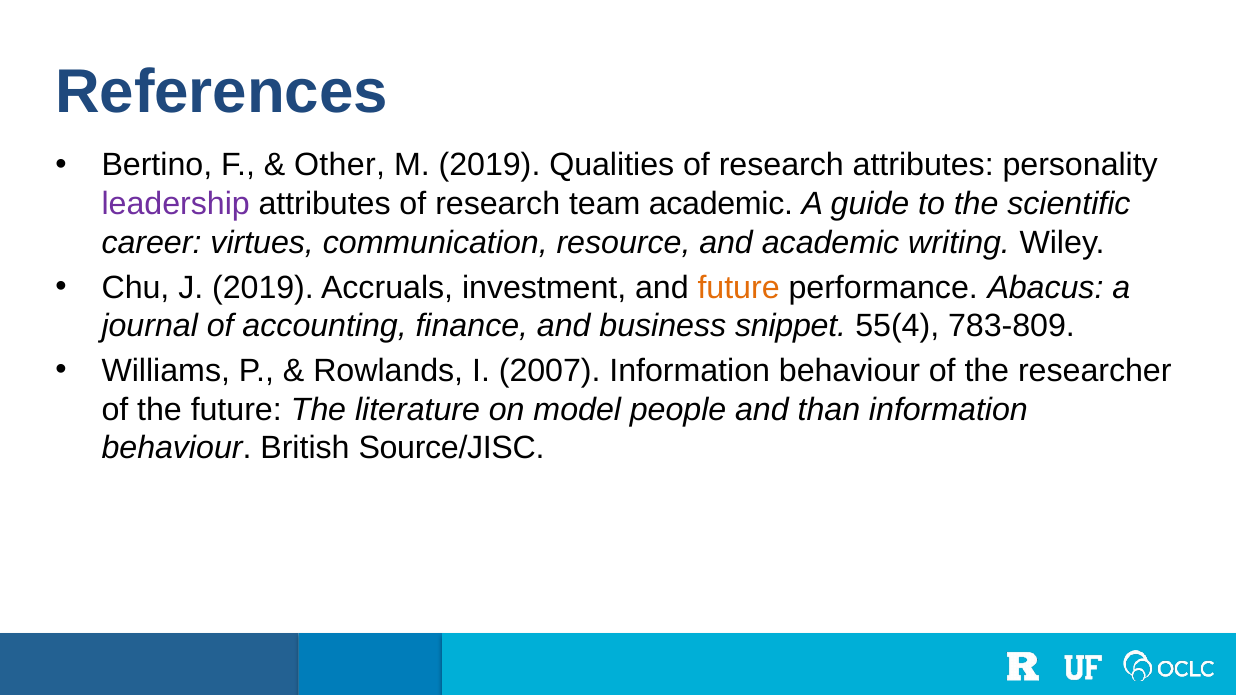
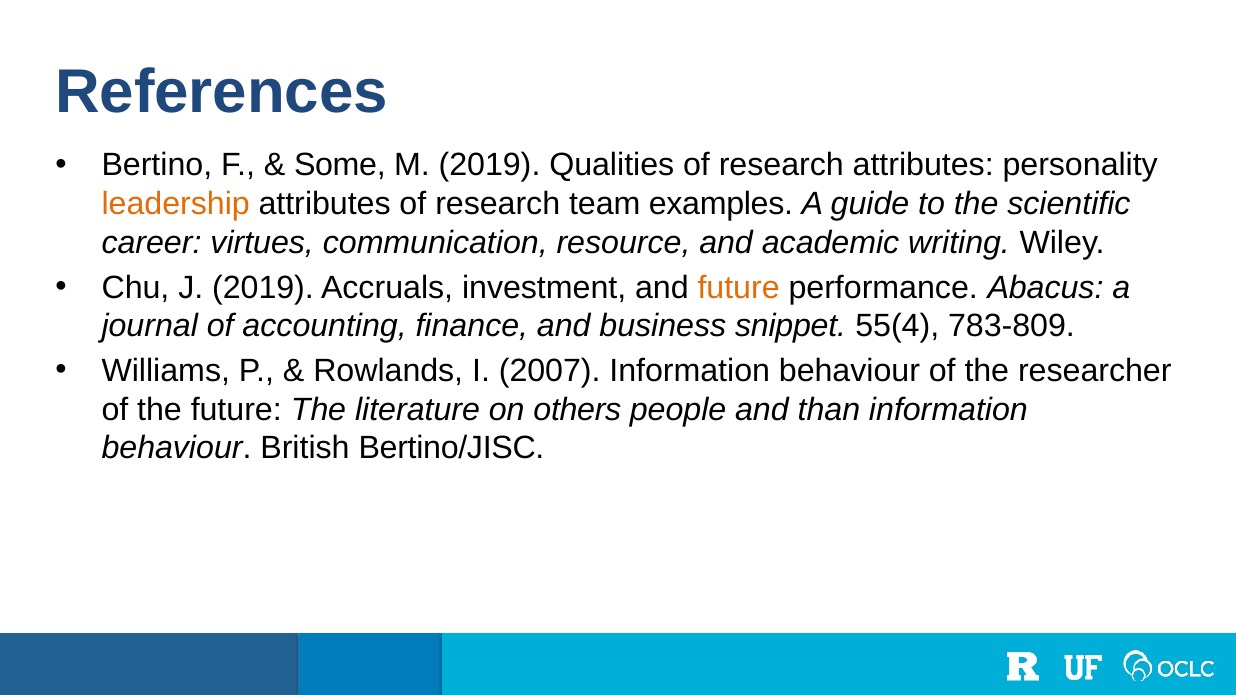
Other: Other -> Some (340, 165)
leadership colour: purple -> orange (176, 204)
team academic: academic -> examples (721, 204)
model: model -> others (577, 410)
Source/JISC: Source/JISC -> Bertino/JISC (451, 449)
